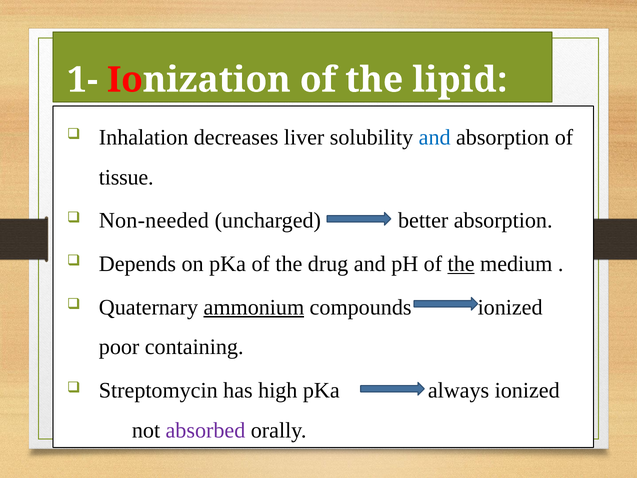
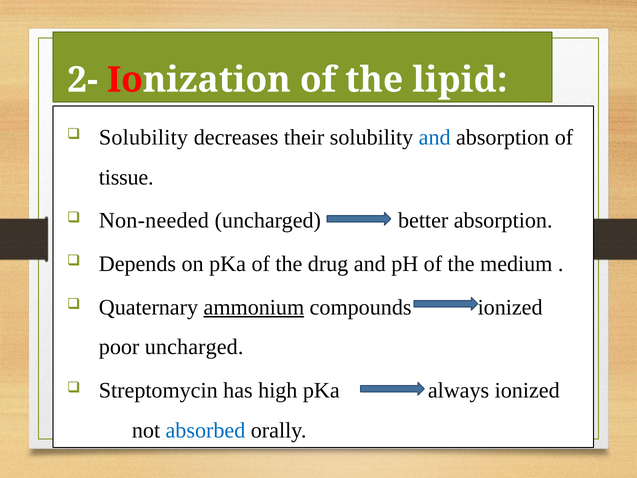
1-: 1- -> 2- (82, 80)
Inhalation: Inhalation -> Solubility (143, 137)
liver: liver -> their (304, 137)
the underline: present -> none (461, 264)
poor containing: containing -> uncharged (194, 347)
absorbed colour: purple -> blue (205, 430)
